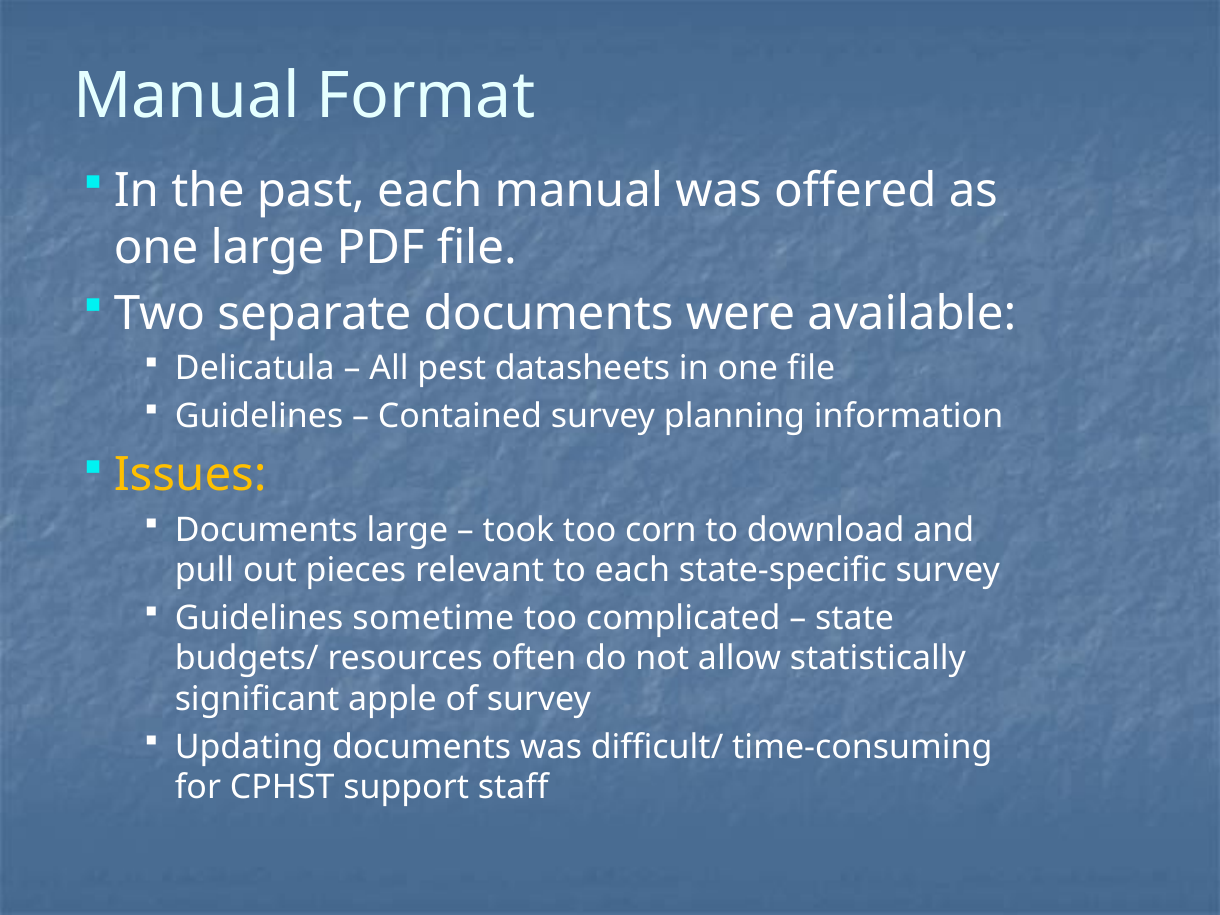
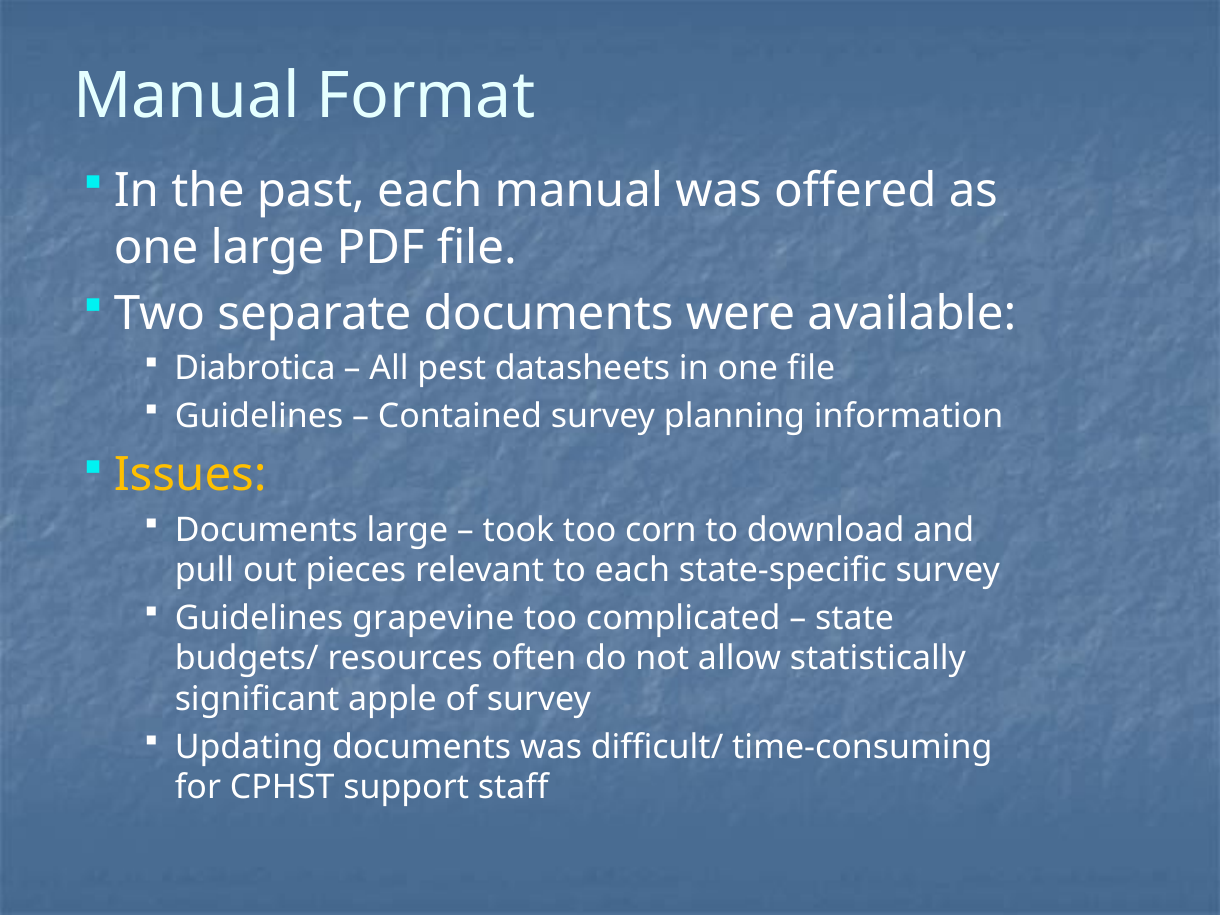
Delicatula: Delicatula -> Diabrotica (255, 368)
sometime: sometime -> grapevine (433, 618)
